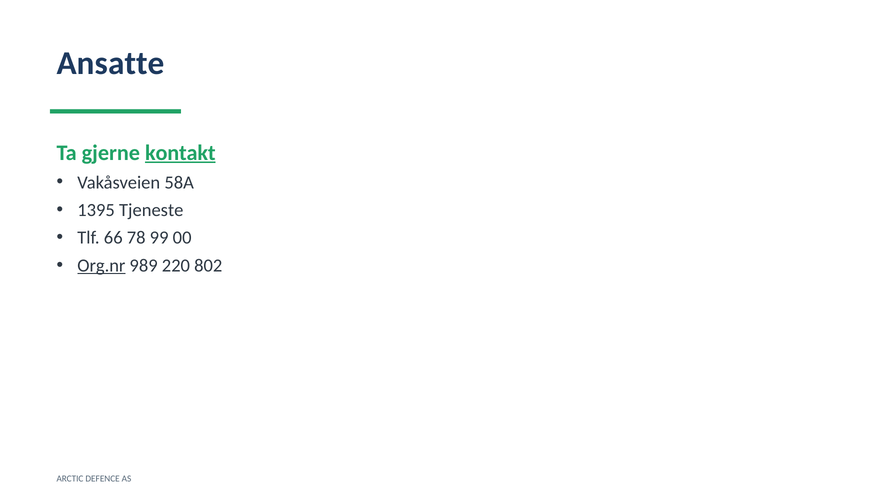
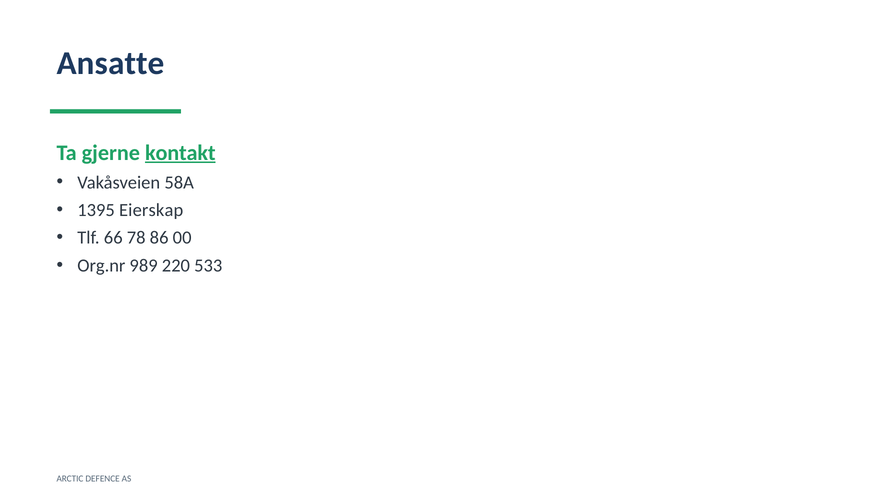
Tjeneste: Tjeneste -> Eierskap (151, 210)
99: 99 -> 86 (159, 238)
Org.nr underline: present -> none (101, 266)
802: 802 -> 533 (208, 266)
